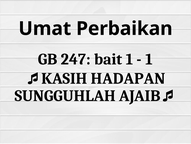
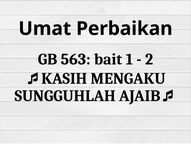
247: 247 -> 563 (76, 59)
1: 1 -> 2 (149, 59)
HADAPAN: HADAPAN -> MENGAKU (128, 78)
